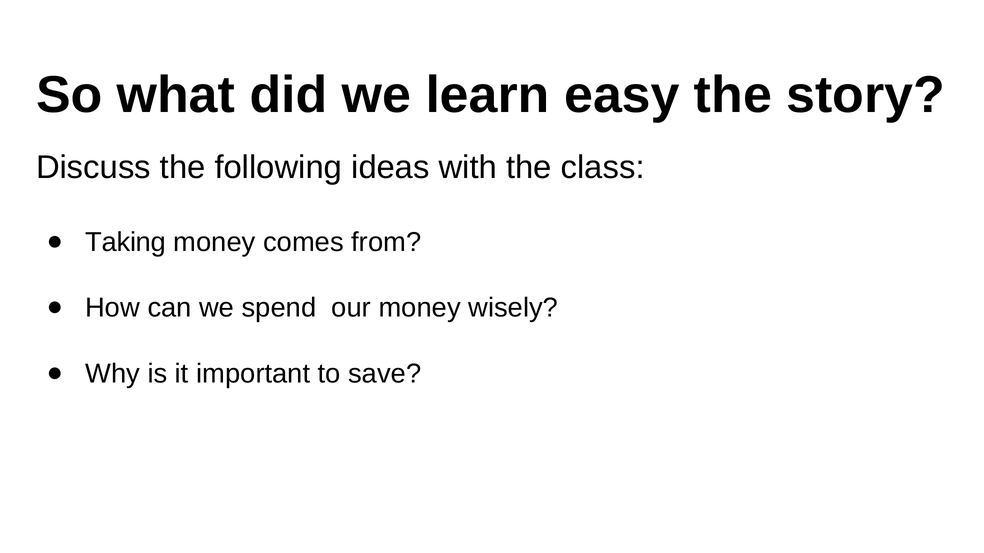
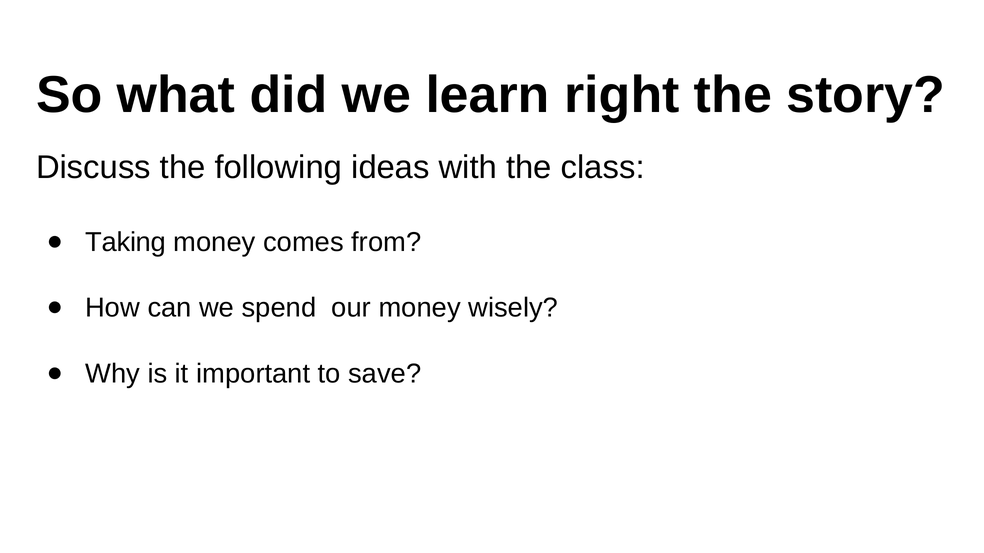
easy: easy -> right (622, 95)
